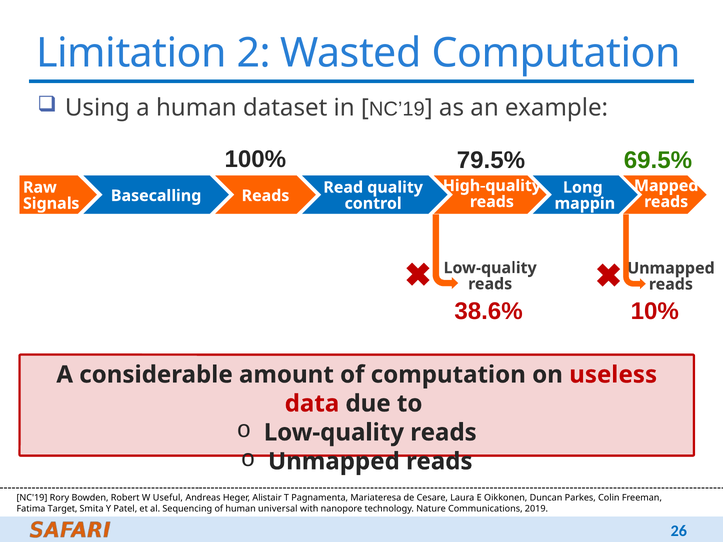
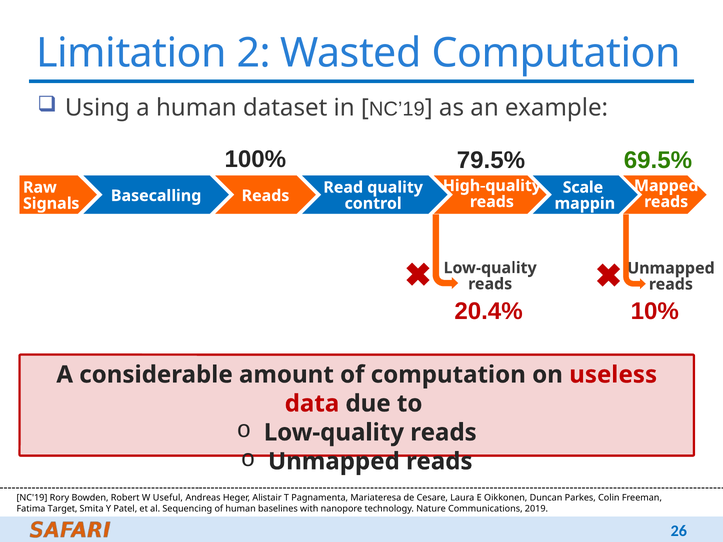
Long: Long -> Scale (583, 188)
38.6%: 38.6% -> 20.4% (489, 311)
universal: universal -> baselines (278, 509)
